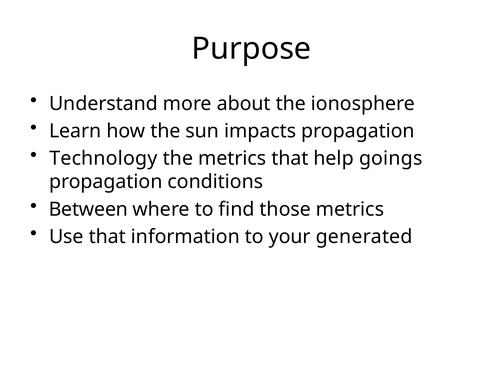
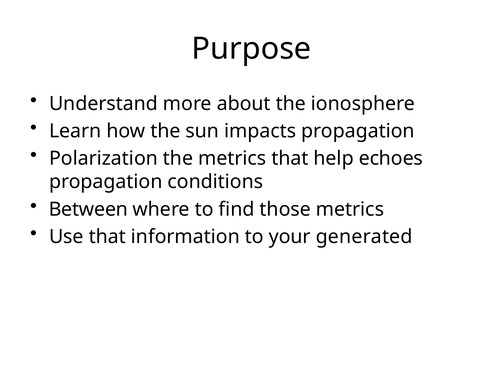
Technology: Technology -> Polarization (103, 158)
goings: goings -> echoes (391, 158)
